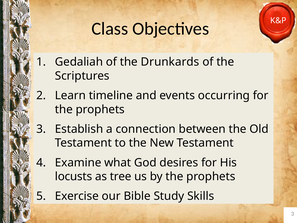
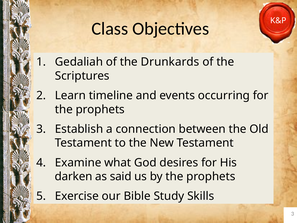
locusts: locusts -> darken (74, 176)
tree: tree -> said (121, 176)
